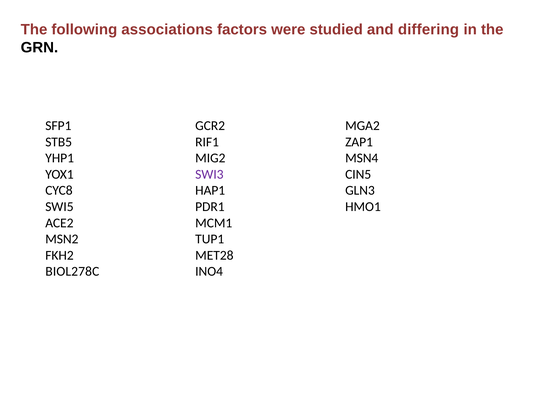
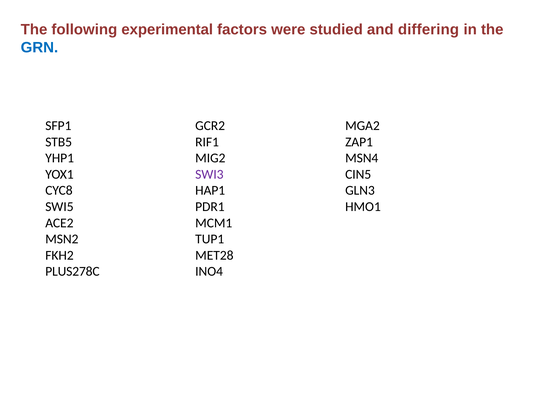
associations: associations -> experimental (167, 30)
GRN colour: black -> blue (39, 48)
BIOL278C: BIOL278C -> PLUS278C (72, 271)
